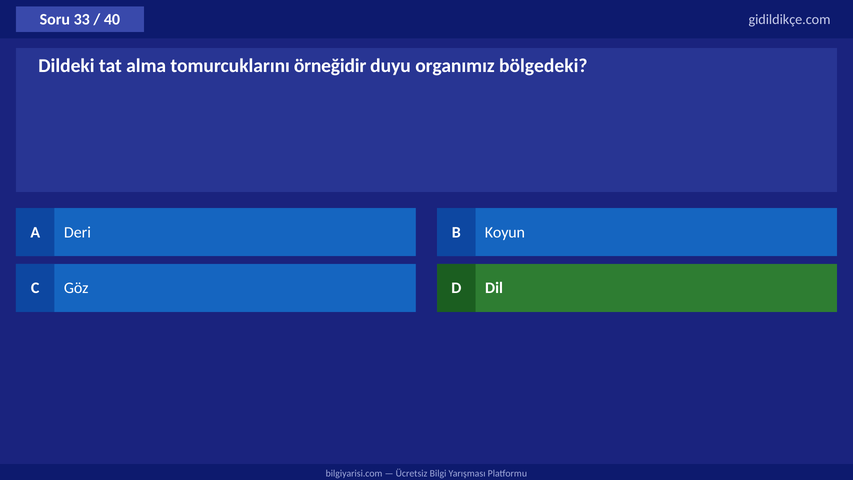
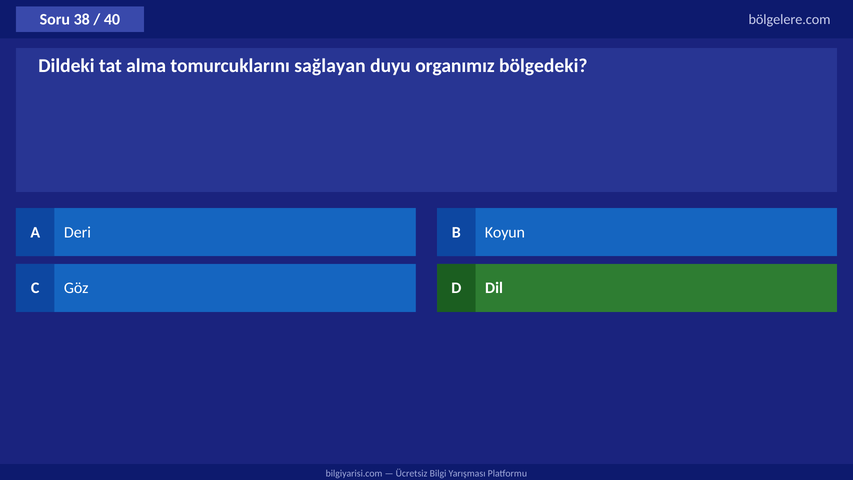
33: 33 -> 38 (82, 20)
gidildikçe.com: gidildikçe.com -> bölgelere.com (790, 19)
örneğidir: örneğidir -> sağlayan (330, 66)
